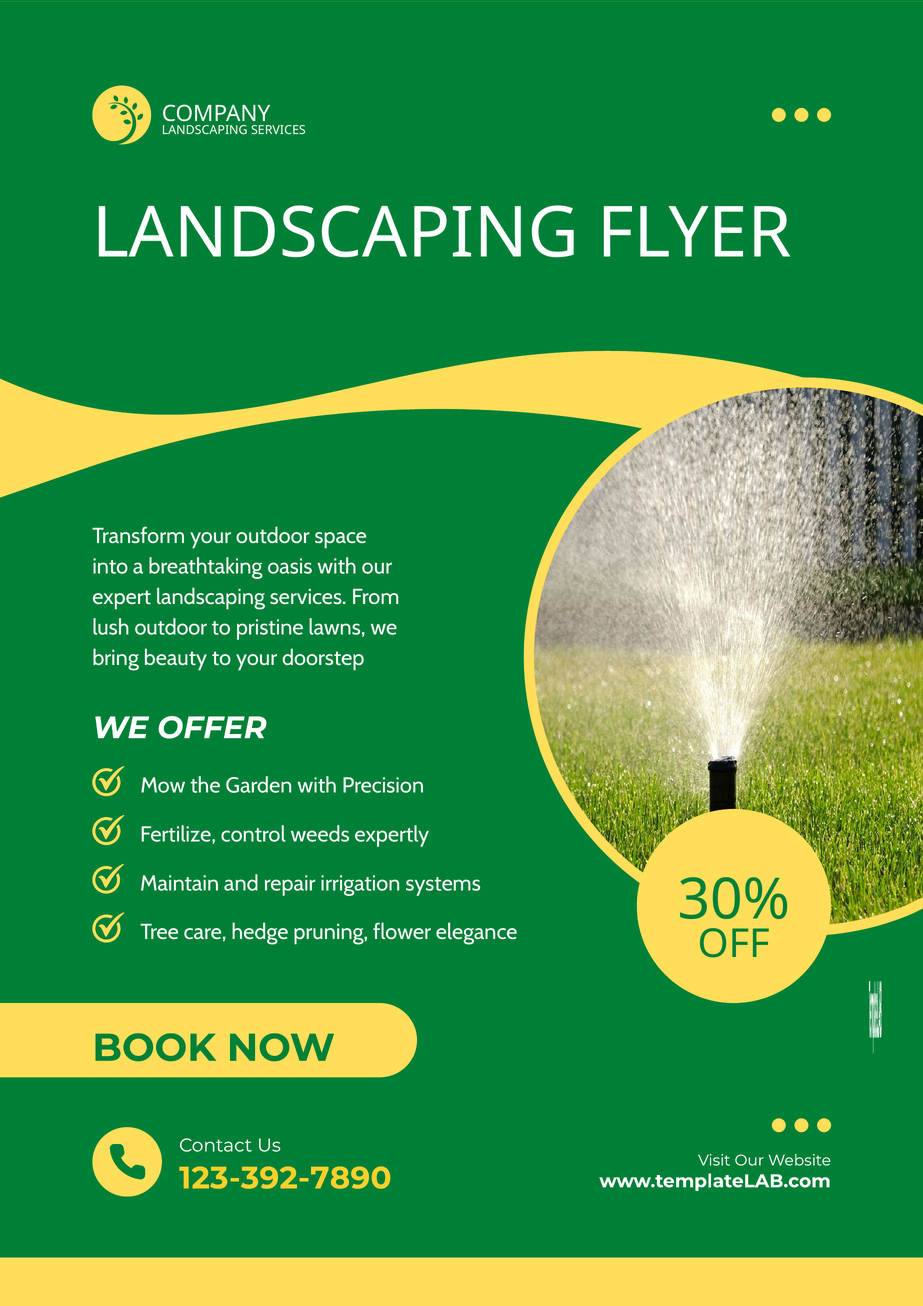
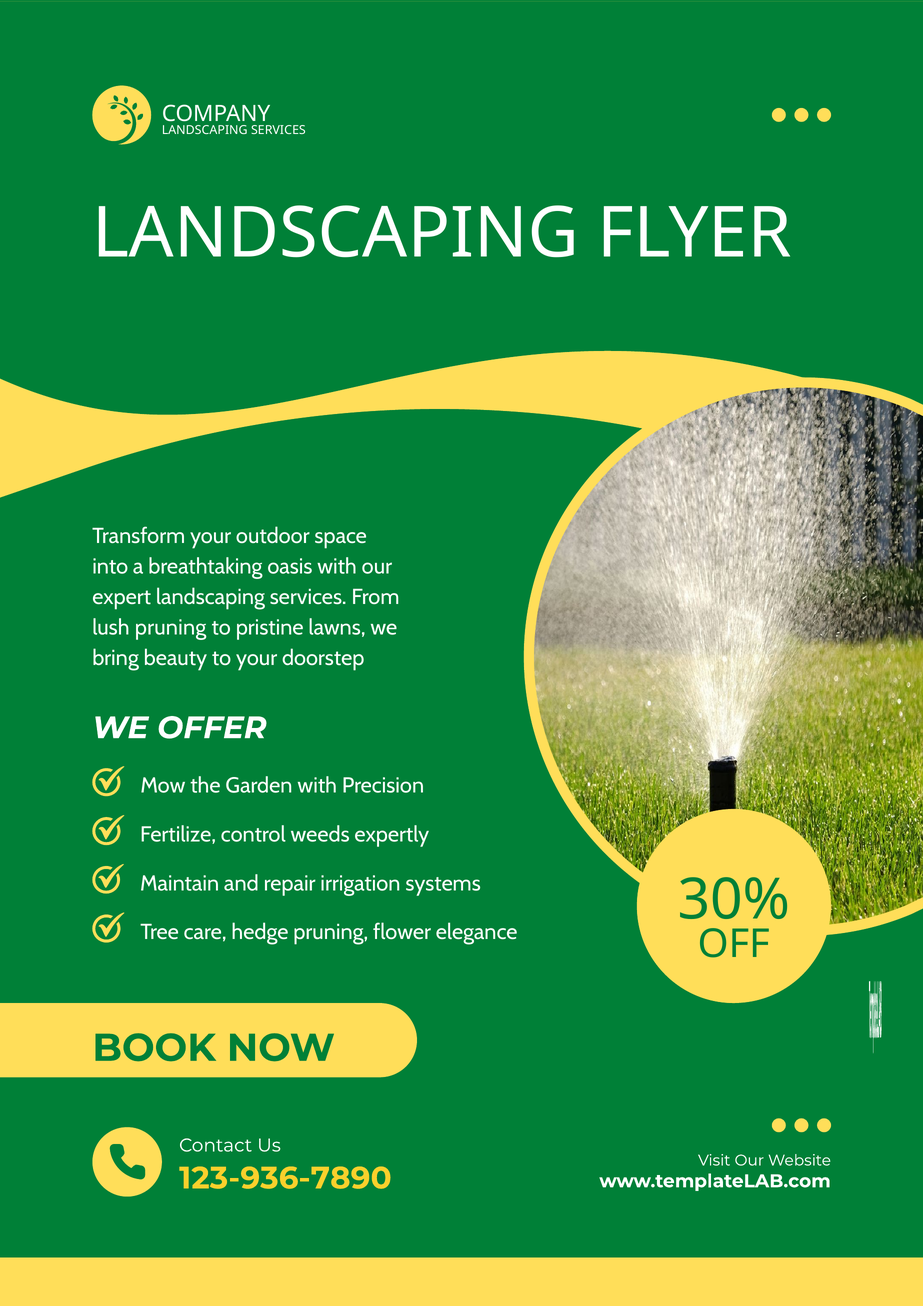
lush outdoor: outdoor -> pruning (171, 628)
123-392-7890: 123-392-7890 -> 123-936-7890 (285, 1178)
